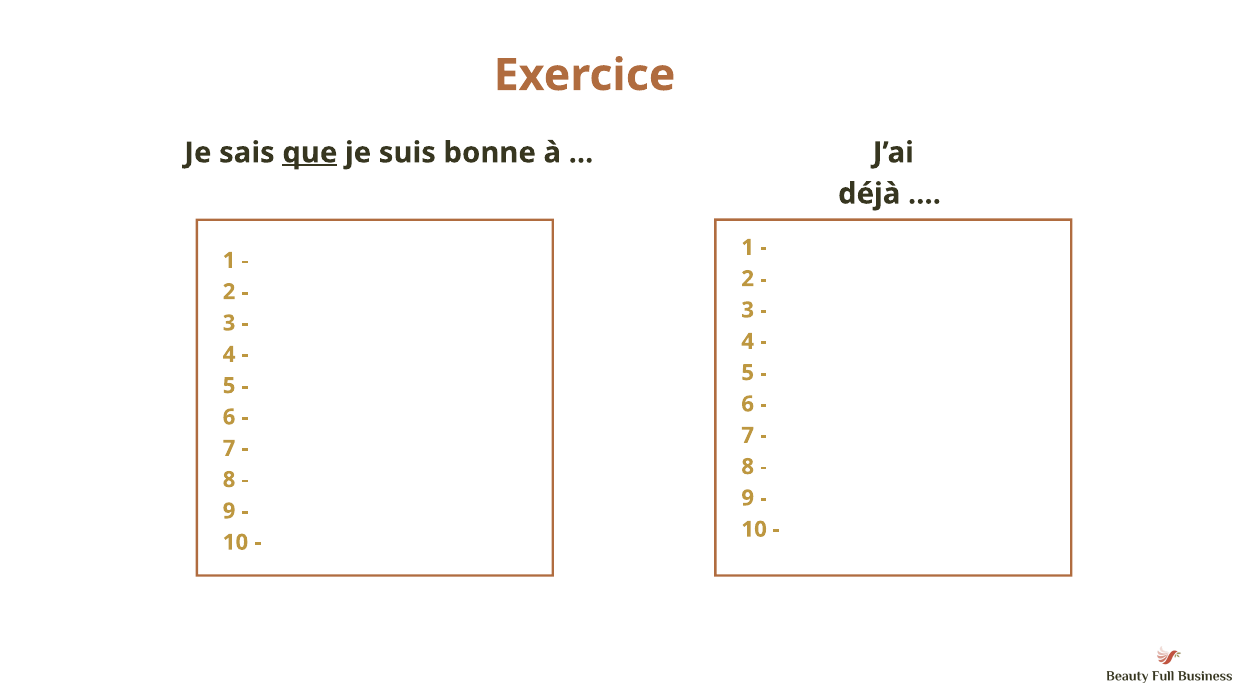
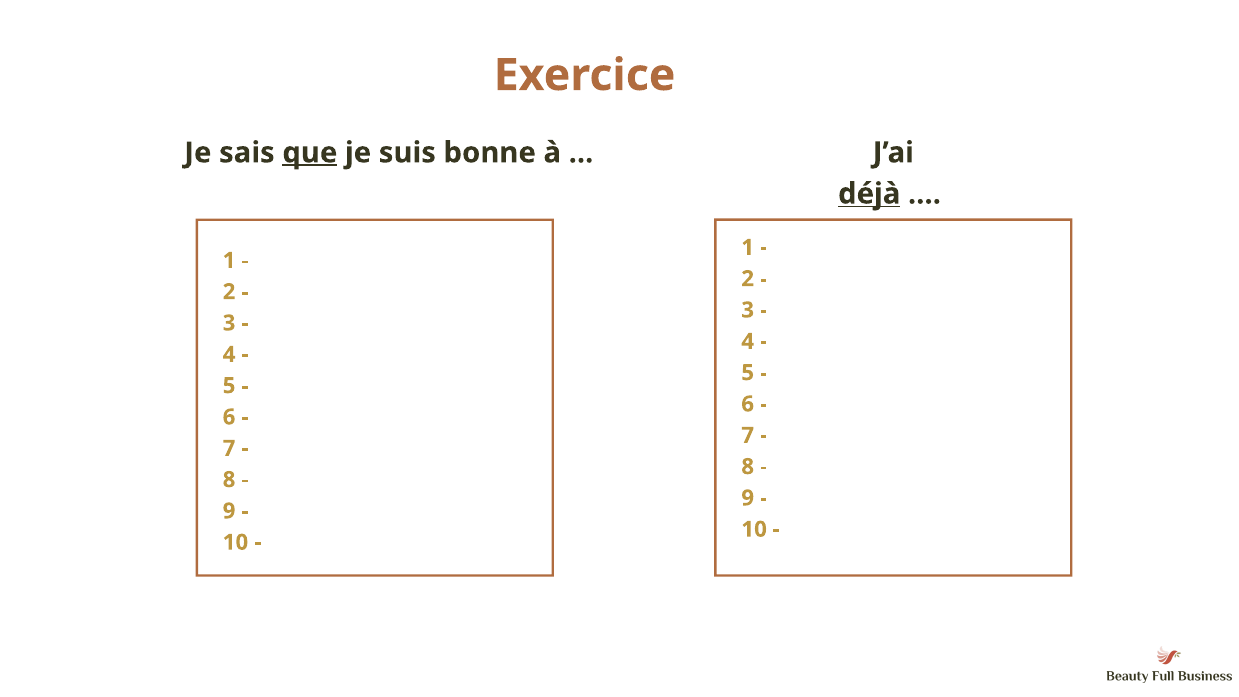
déjà underline: none -> present (869, 194)
